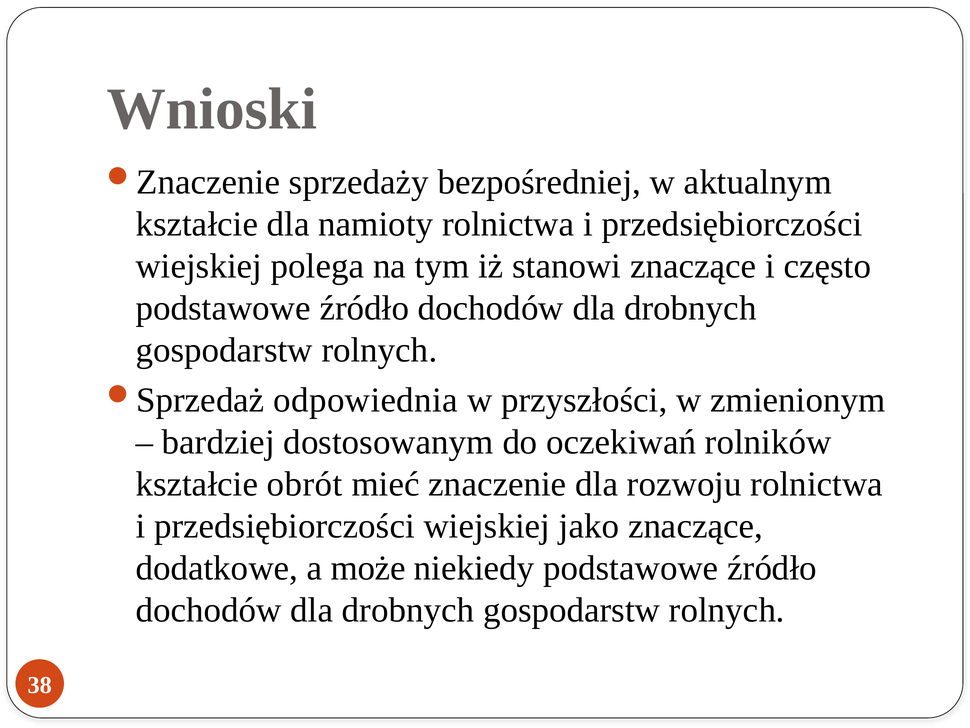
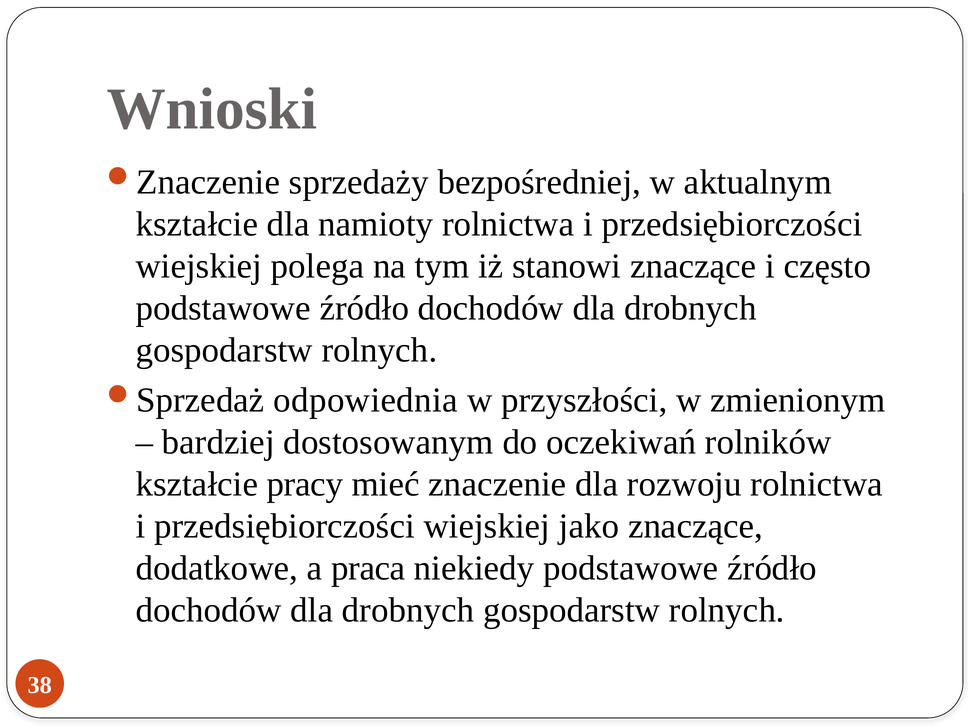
obrót: obrót -> pracy (305, 484)
może: może -> praca (368, 568)
